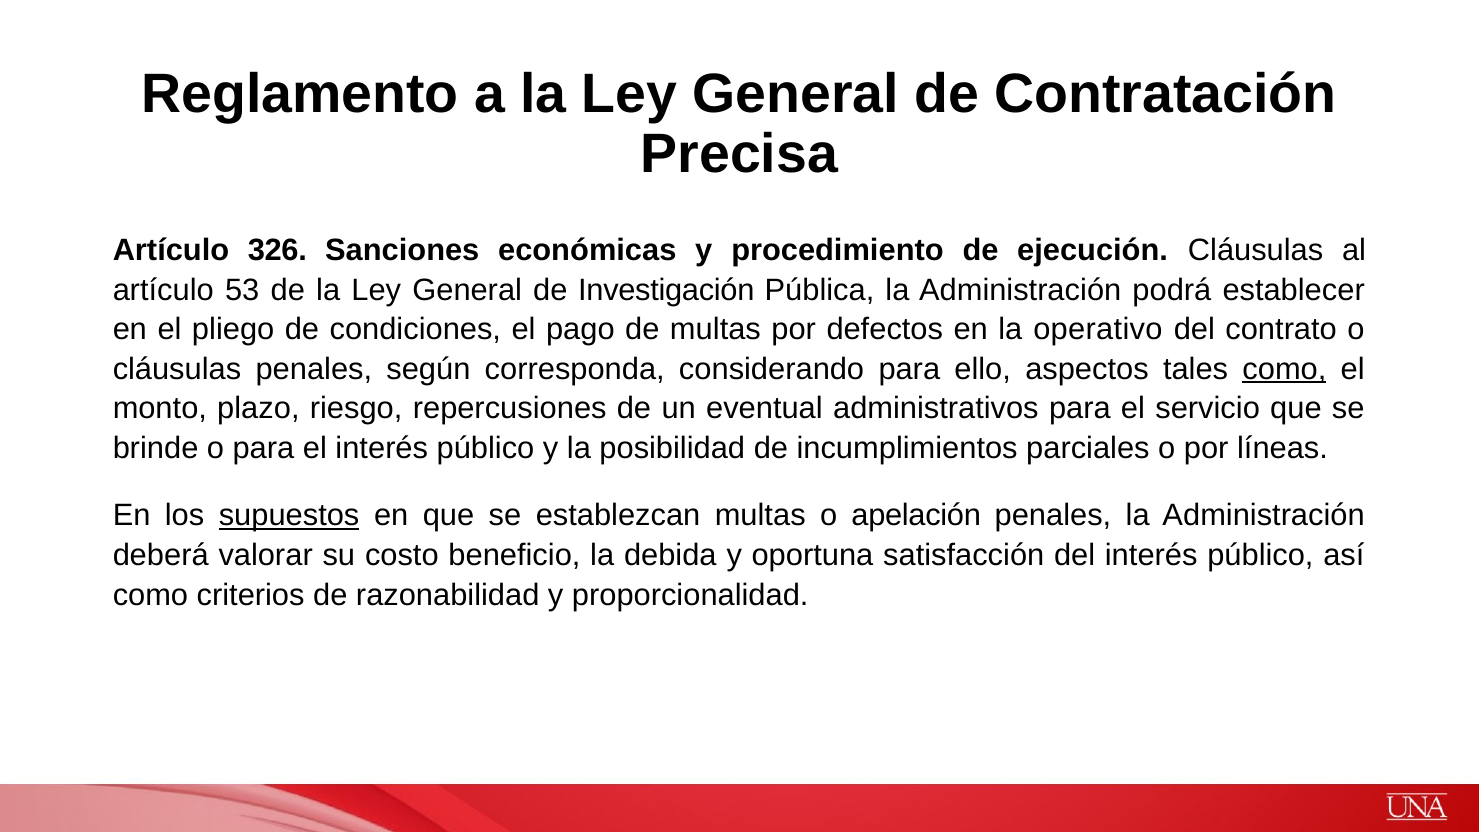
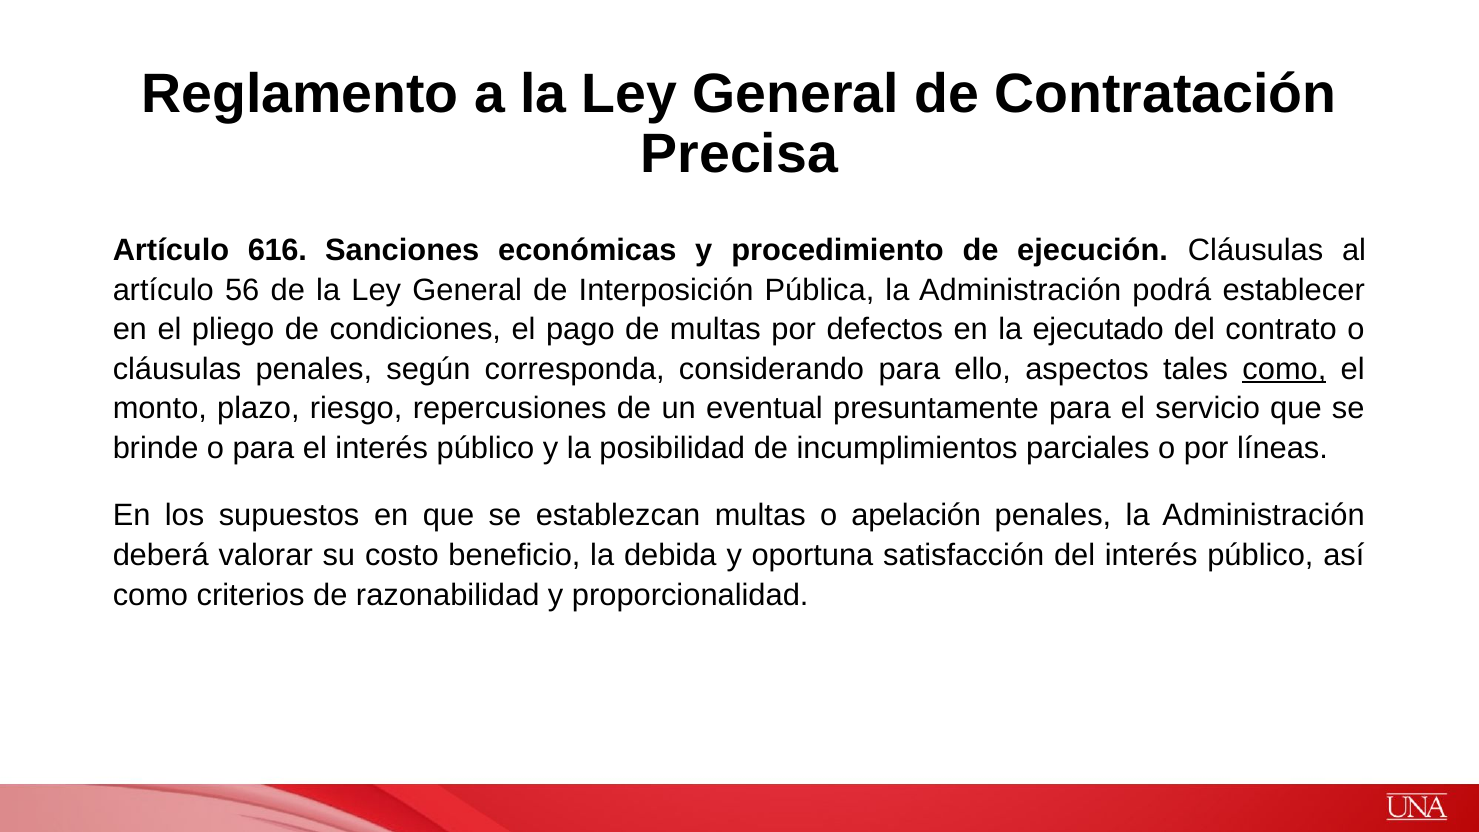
326: 326 -> 616 (277, 250)
53: 53 -> 56 (242, 290)
Investigación: Investigación -> Interposición (666, 290)
operativo: operativo -> ejecutado (1098, 329)
administrativos: administrativos -> presuntamente (936, 409)
supuestos underline: present -> none (289, 516)
